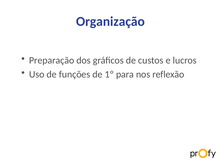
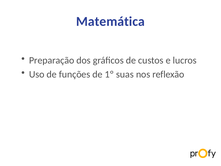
Organização: Organização -> Matemática (110, 21)
para: para -> suas (125, 74)
